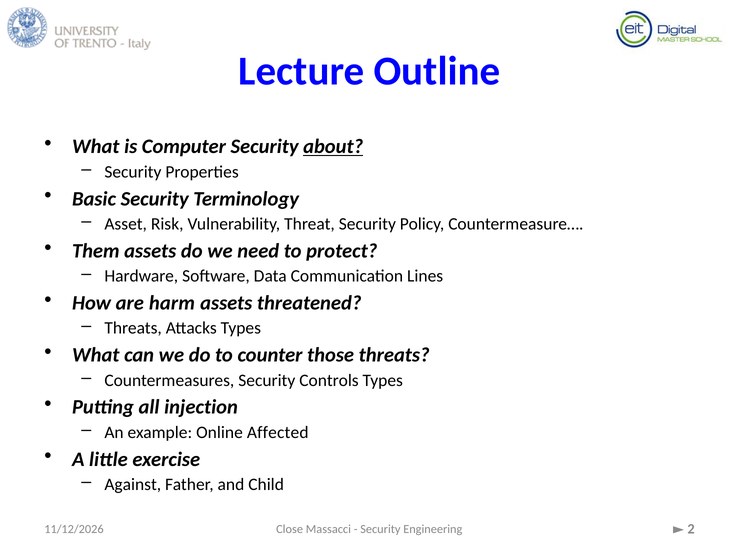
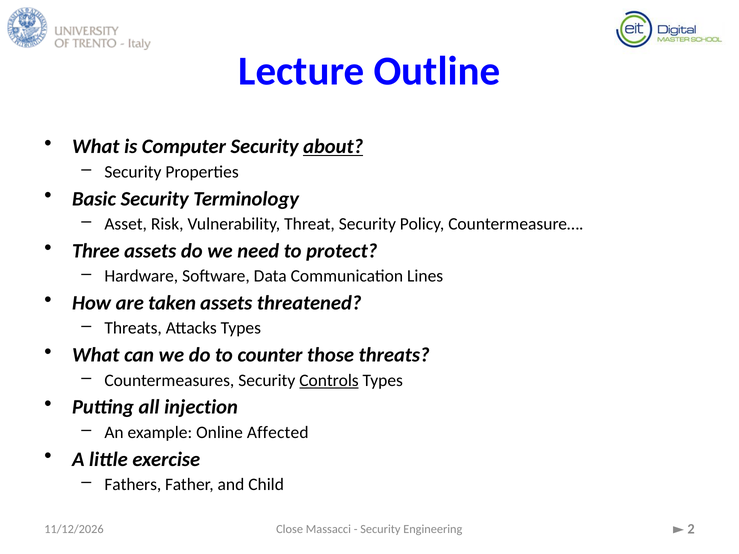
Them: Them -> Three (96, 251)
harm: harm -> taken (172, 303)
Controls underline: none -> present (329, 380)
Against: Against -> Fathers (133, 485)
